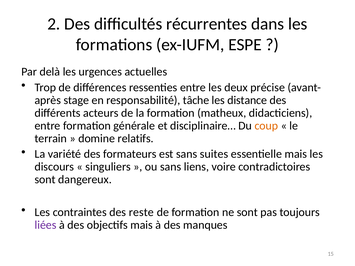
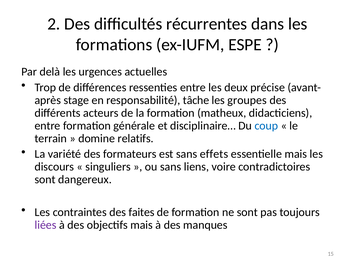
distance: distance -> groupes (247, 100)
coup colour: orange -> blue (266, 126)
suites: suites -> effets (214, 154)
reste: reste -> faites (142, 212)
